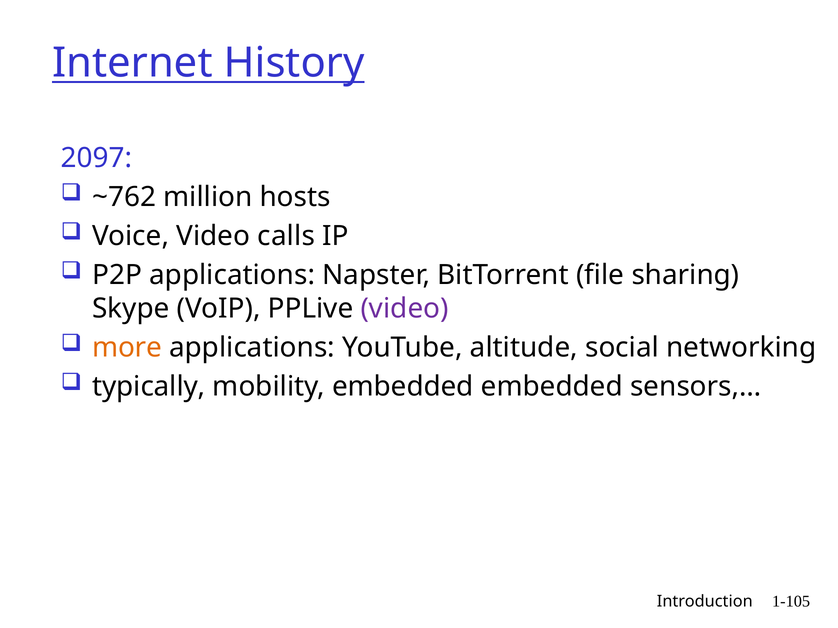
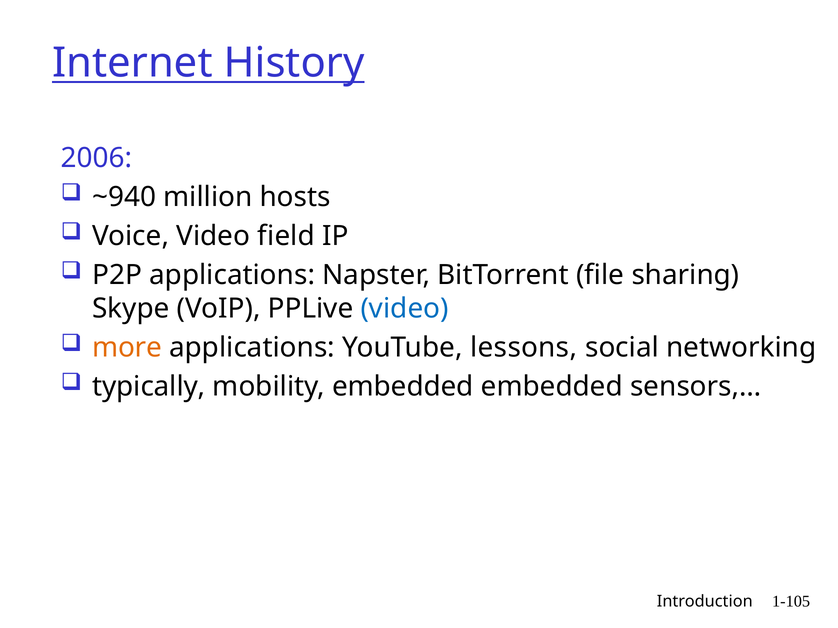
2097: 2097 -> 2006 (96, 158)
~762: ~762 -> ~940 (124, 197)
calls: calls -> field (286, 236)
video colour: purple -> blue (405, 309)
altitude: altitude -> lessons (524, 348)
